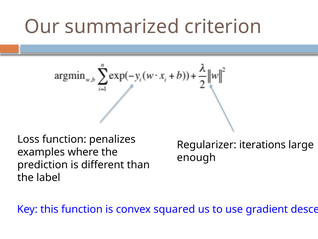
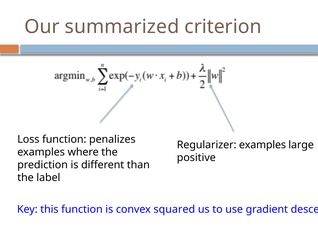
Regularizer iterations: iterations -> examples (262, 144)
enough: enough -> positive (196, 157)
